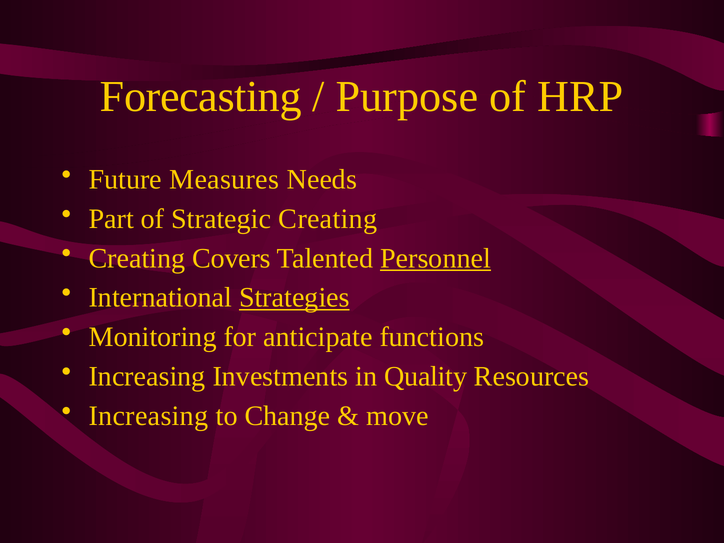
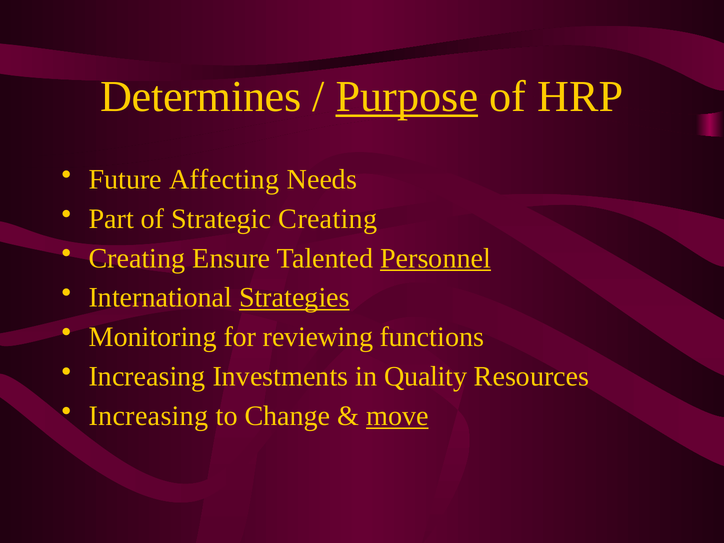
Forecasting: Forecasting -> Determines (201, 97)
Purpose underline: none -> present (407, 97)
Measures: Measures -> Affecting (224, 179)
Covers: Covers -> Ensure (231, 258)
anticipate: anticipate -> reviewing (318, 337)
move underline: none -> present (397, 416)
